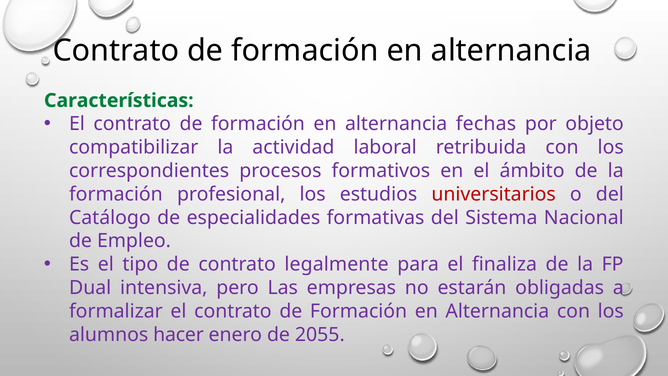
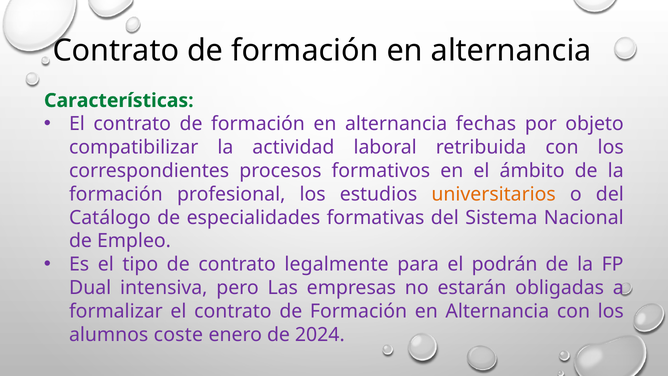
universitarios colour: red -> orange (494, 194)
finaliza: finaliza -> podrán (505, 264)
hacer: hacer -> coste (178, 335)
2055: 2055 -> 2024 (320, 335)
